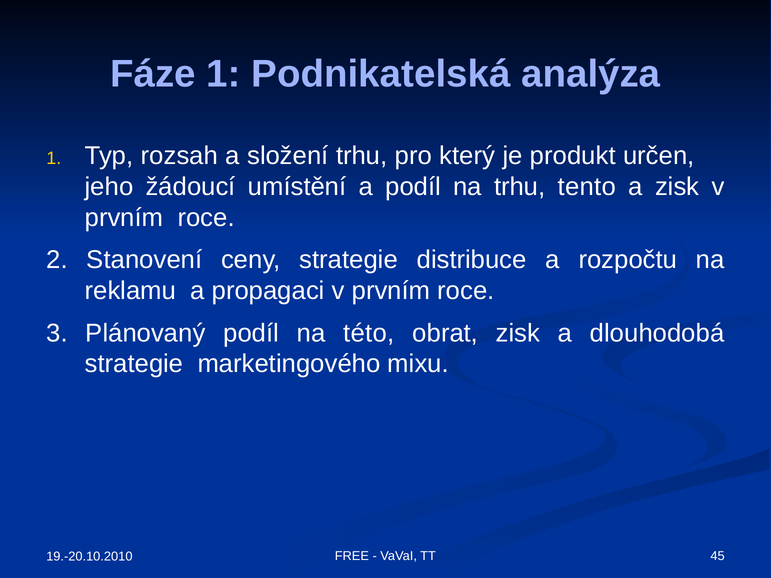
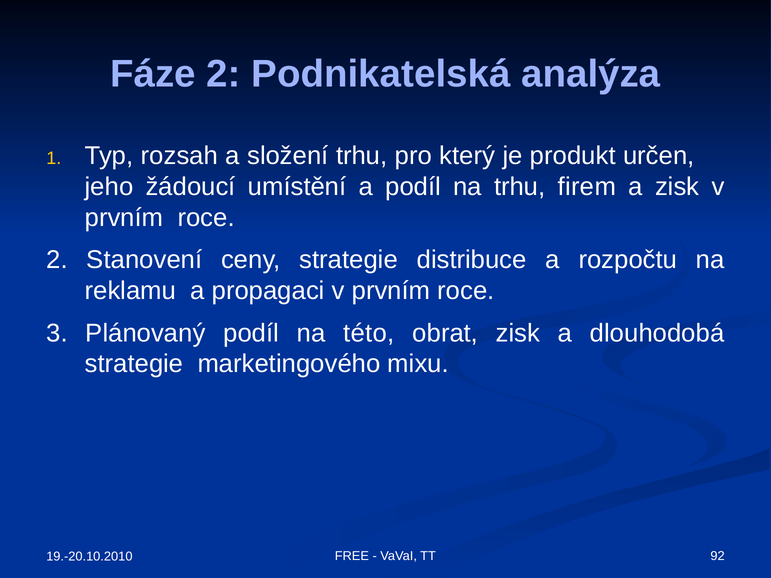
Fáze 1: 1 -> 2 (224, 74)
tento: tento -> firem (587, 187)
45: 45 -> 92 (718, 556)
